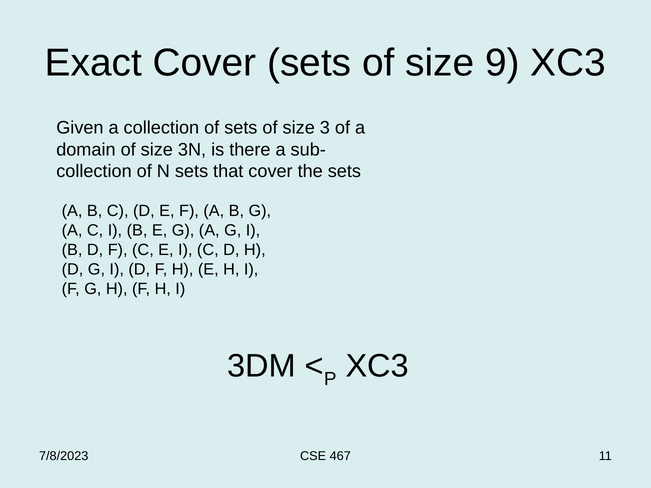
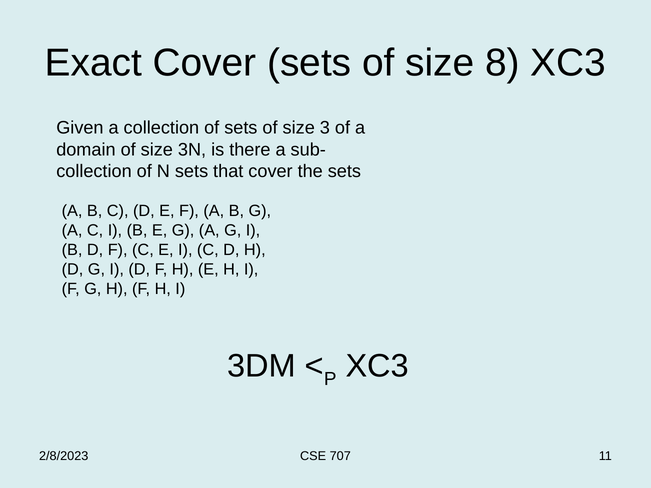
9: 9 -> 8 (502, 63)
7/8/2023: 7/8/2023 -> 2/8/2023 (64, 456)
467: 467 -> 707 (340, 456)
